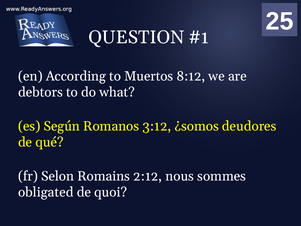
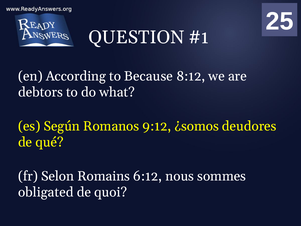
Muertos: Muertos -> Because (149, 76)
3:12: 3:12 -> 9:12 (157, 126)
2:12: 2:12 -> 6:12 (148, 176)
